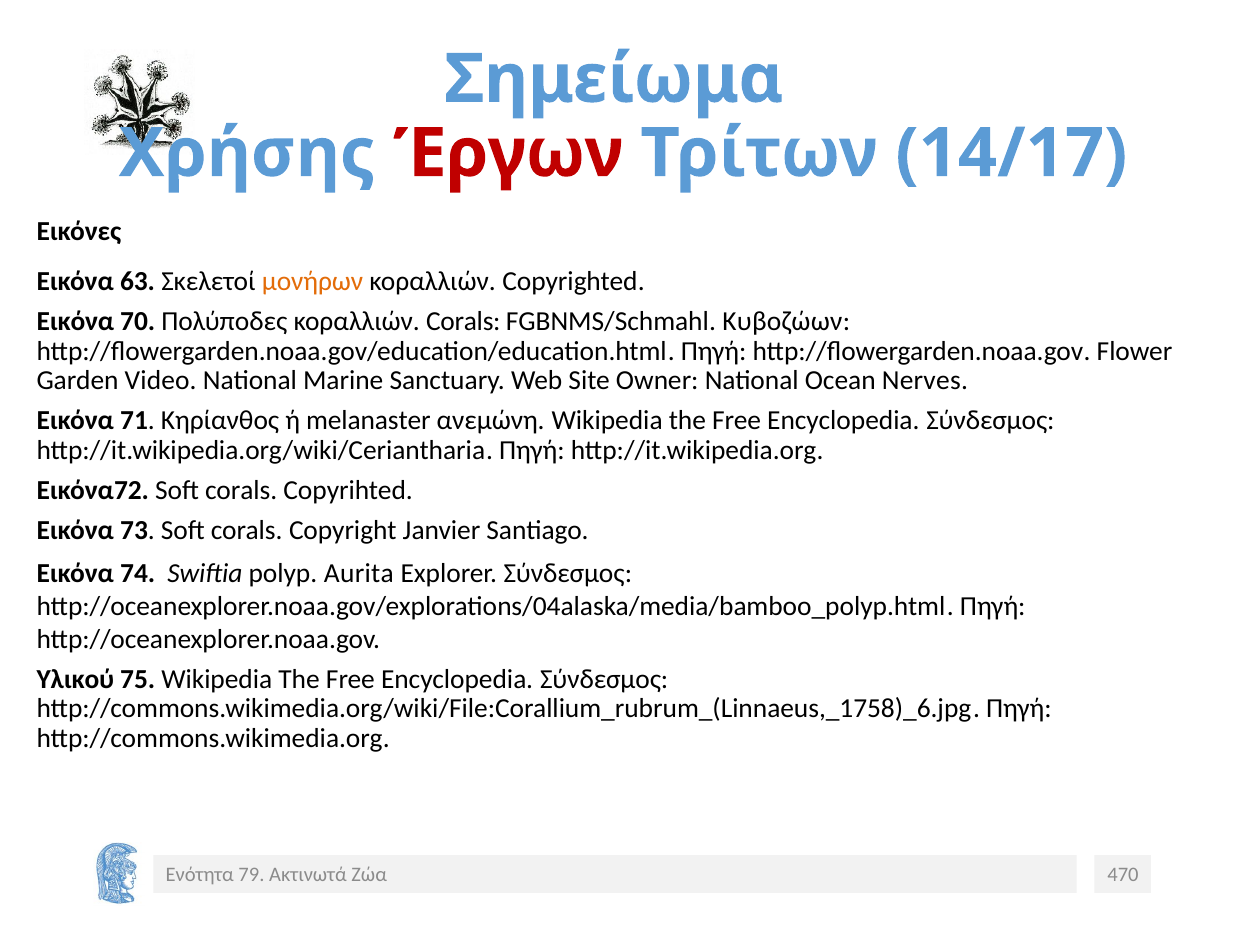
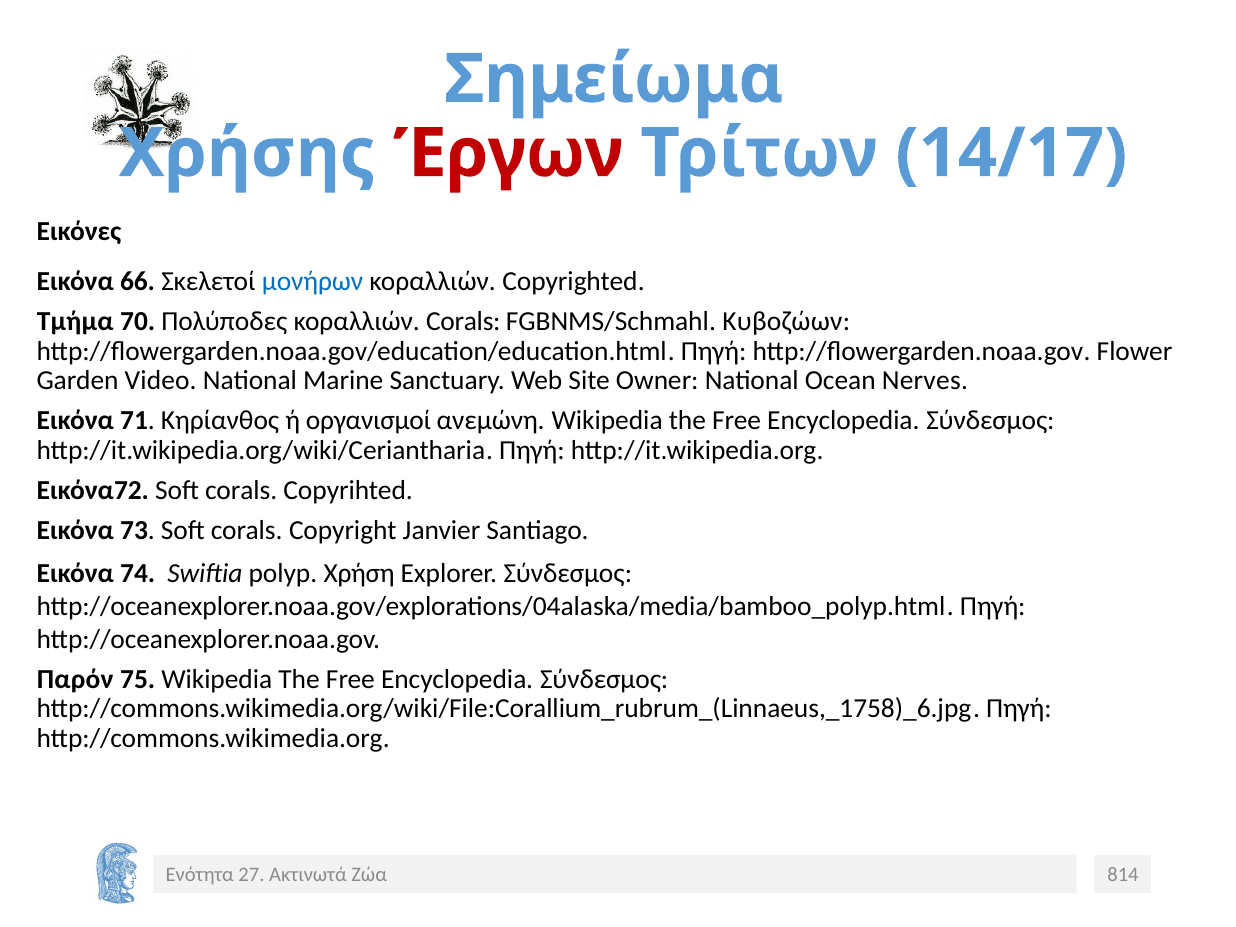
63: 63 -> 66 (138, 281)
μονήρων colour: orange -> blue (313, 281)
Eικόνα: Eικόνα -> Τμήμα (75, 321)
melanaster: melanaster -> οργανισμοί (368, 421)
Aurita: Aurita -> Χρήση (359, 574)
Υλικού: Υλικού -> Παρόν (75, 679)
79: 79 -> 27 (251, 875)
470: 470 -> 814 (1123, 875)
